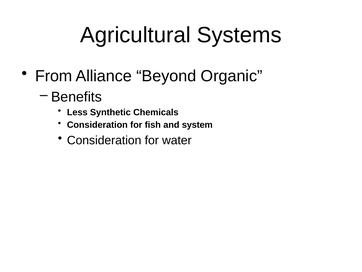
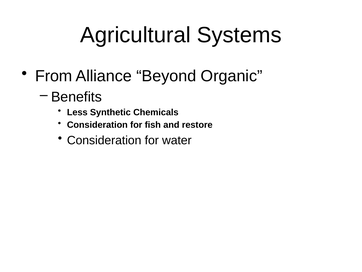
system: system -> restore (197, 125)
